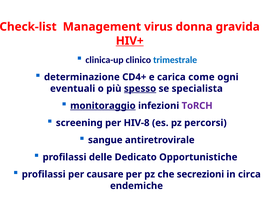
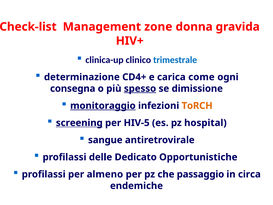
virus: virus -> zone (158, 27)
HIV+ underline: present -> none (130, 41)
eventuali: eventuali -> consegna (73, 88)
specialista: specialista -> dimissione (197, 88)
ToRCH colour: purple -> orange (197, 106)
screening underline: none -> present (79, 123)
HIV-8: HIV-8 -> HIV-5 (137, 123)
percorsi: percorsi -> hospital (205, 123)
causare: causare -> almeno (105, 174)
secrezioni: secrezioni -> passaggio (200, 174)
